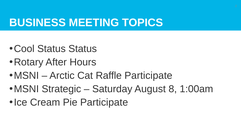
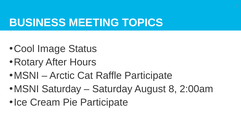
Cool Status: Status -> Image (51, 49)
MSNI Strategic: Strategic -> Saturday (61, 89)
1:00am: 1:00am -> 2:00am (196, 89)
